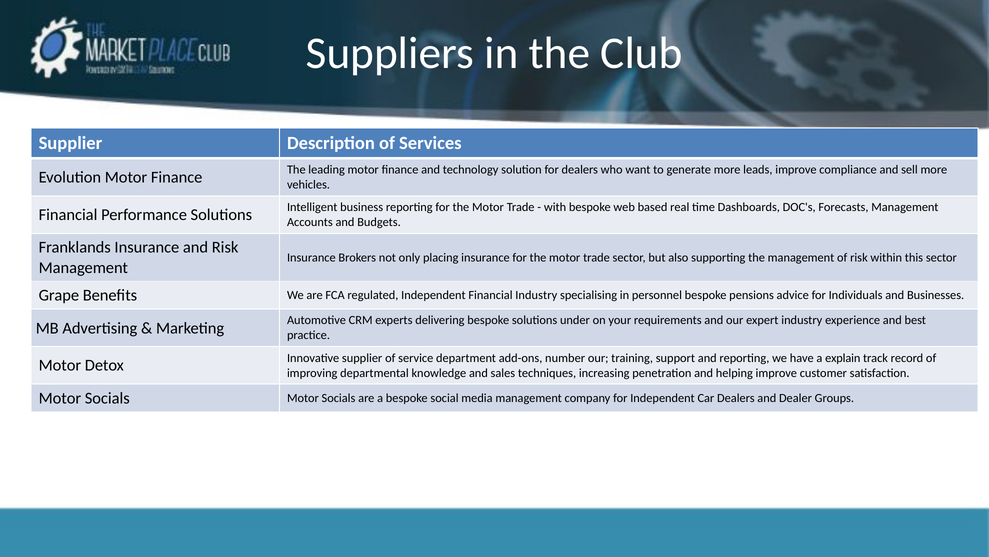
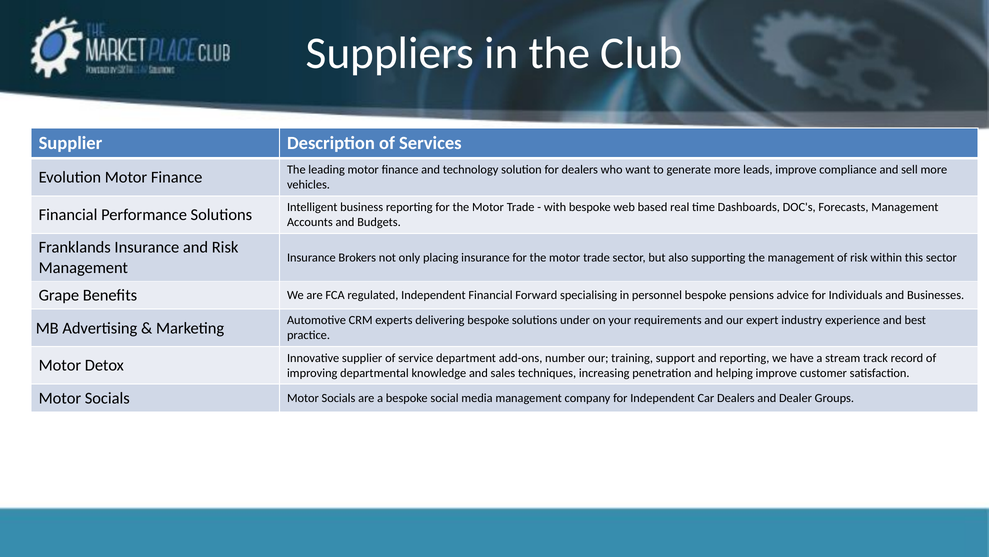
Financial Industry: Industry -> Forward (536, 295)
explain: explain -> stream (843, 357)
